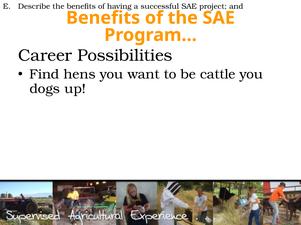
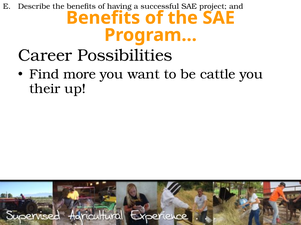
hens: hens -> more (80, 75)
dogs: dogs -> their (45, 89)
